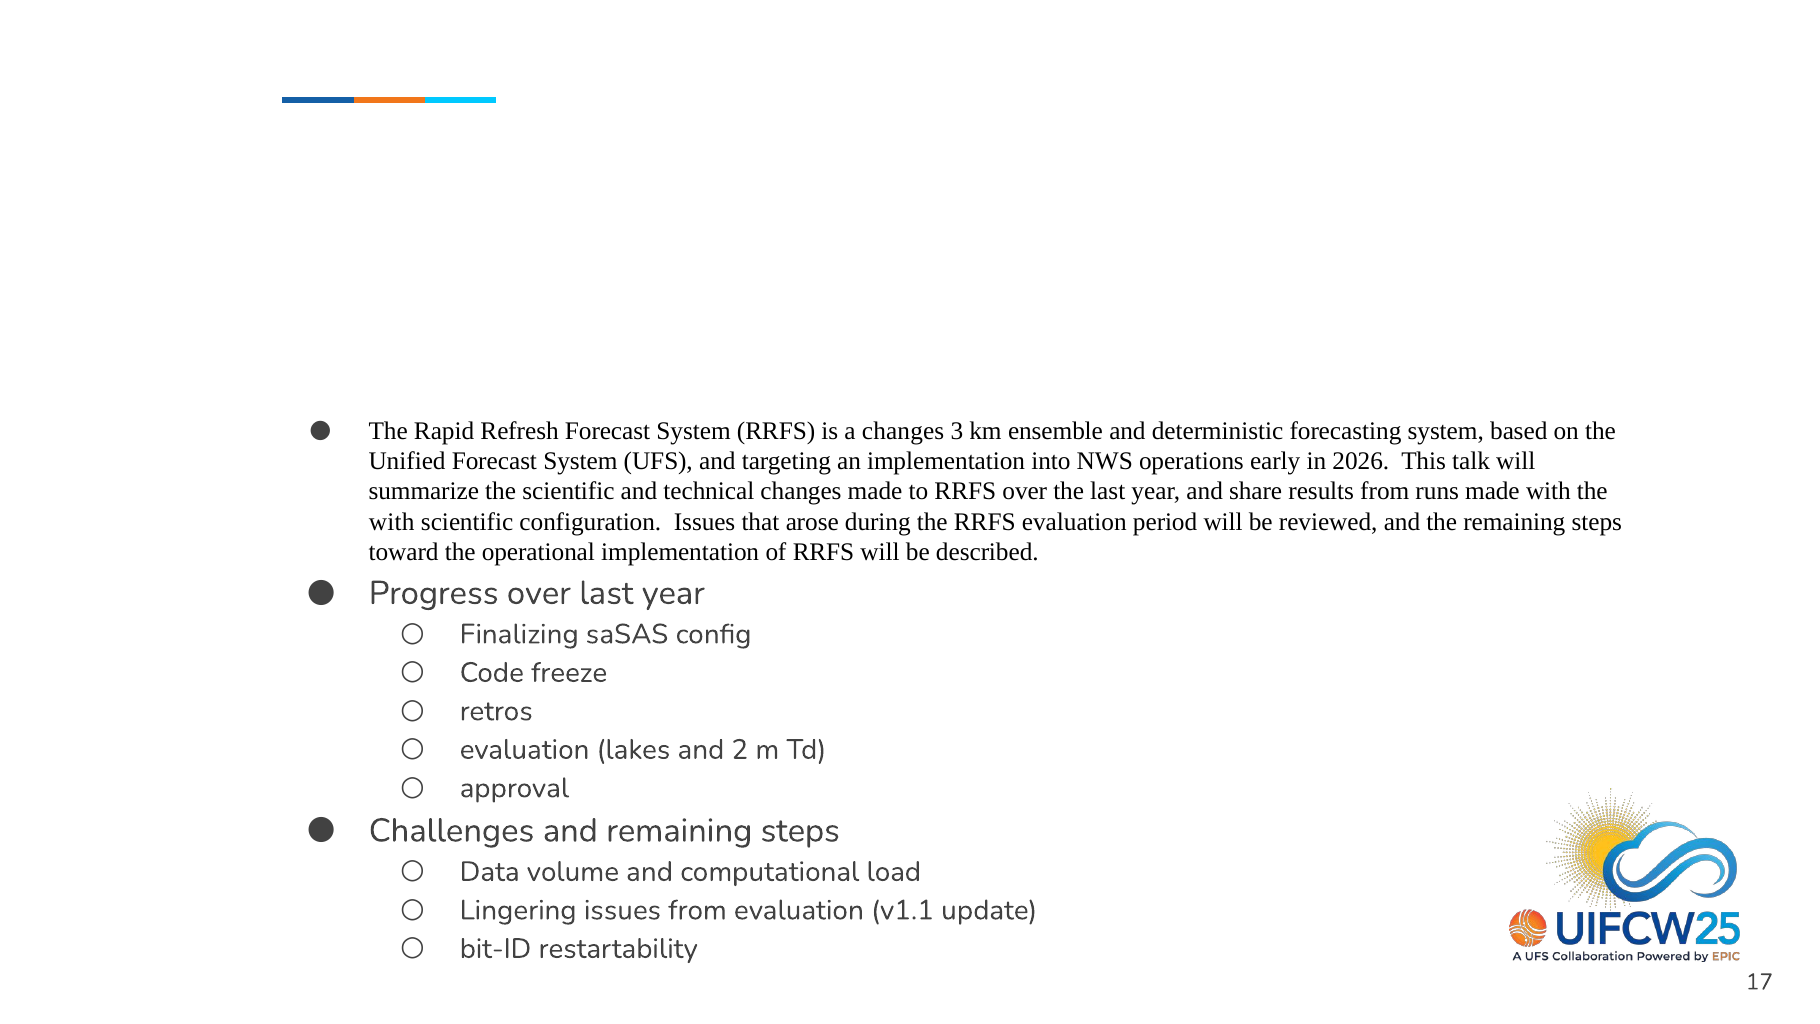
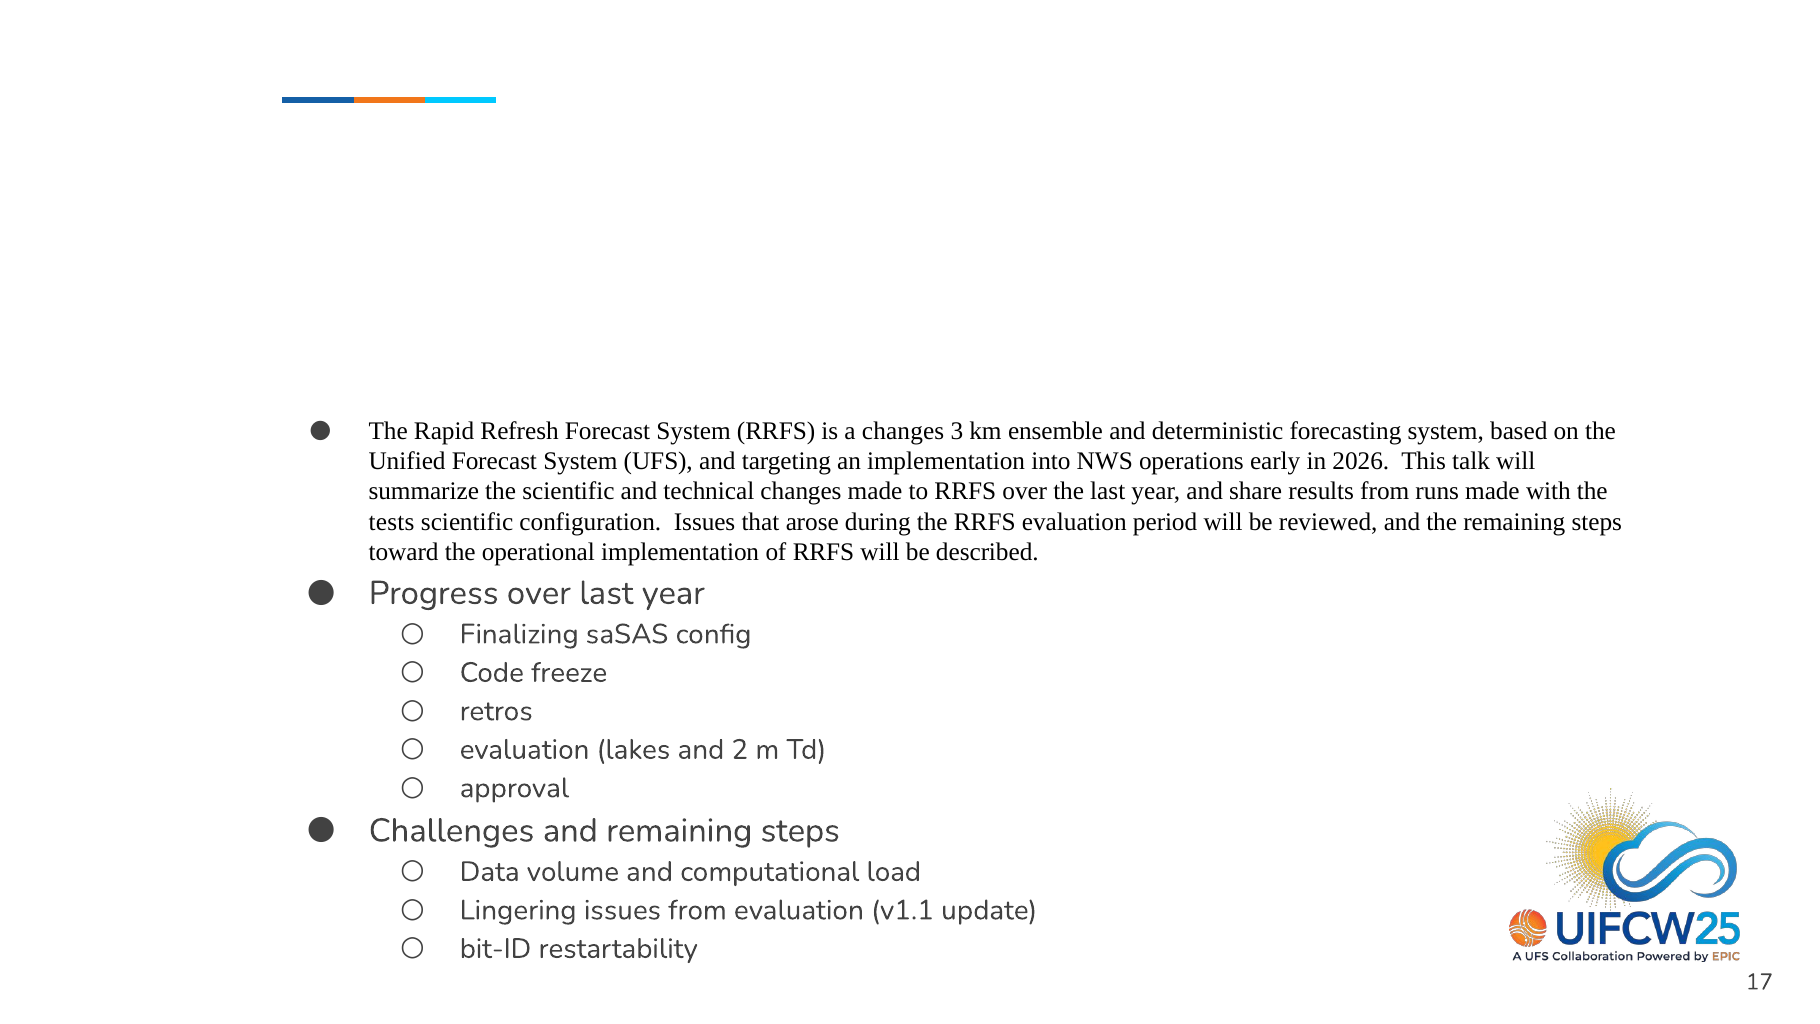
with: with -> tests (392, 522)
